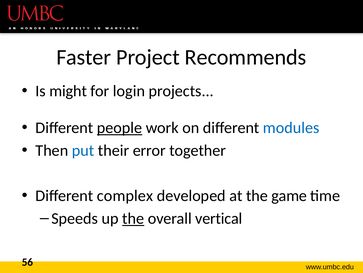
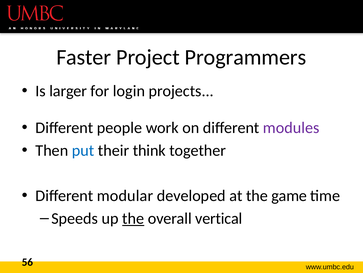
Recommends: Recommends -> Programmers (246, 57)
might: might -> larger (68, 91)
people underline: present -> none (120, 128)
modules colour: blue -> purple (291, 128)
error: error -> think (149, 150)
complex: complex -> modular (125, 195)
